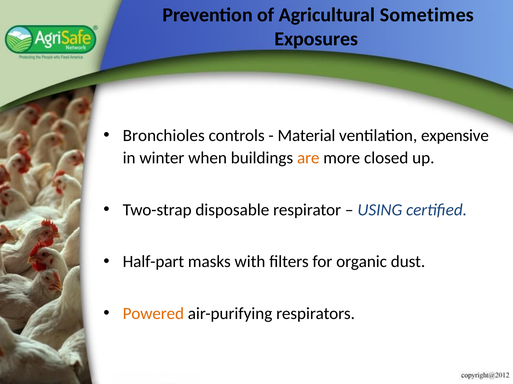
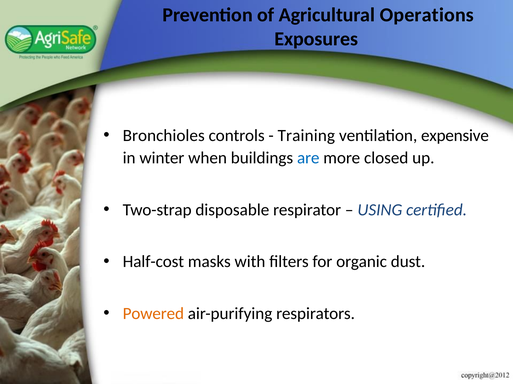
Sometimes: Sometimes -> Operations (427, 15)
Material: Material -> Training (306, 136)
are colour: orange -> blue (308, 158)
Half-part: Half-part -> Half-cost (153, 262)
